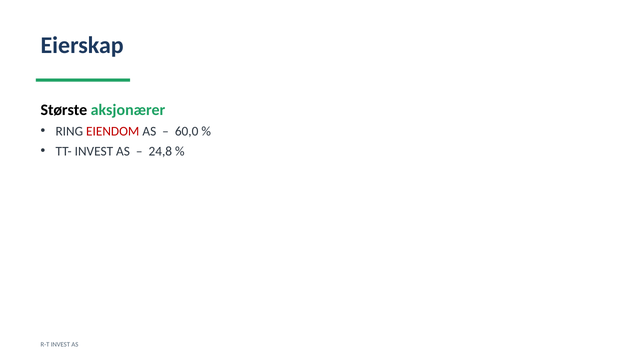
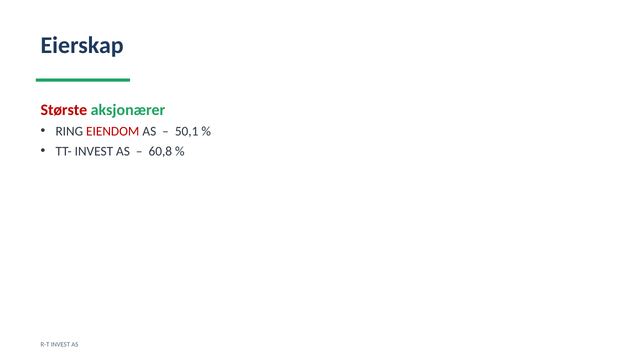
Største colour: black -> red (64, 110)
60,0: 60,0 -> 50,1 (187, 131)
24,8: 24,8 -> 60,8 (160, 151)
